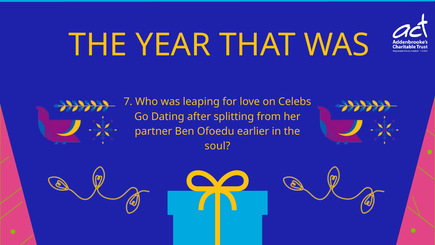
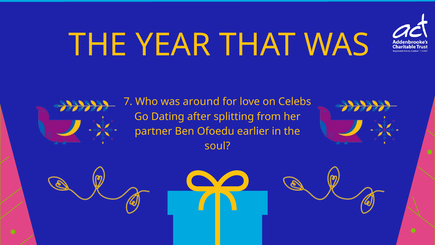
leaping: leaping -> around (201, 102)
